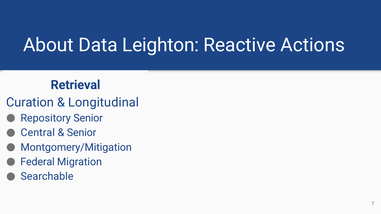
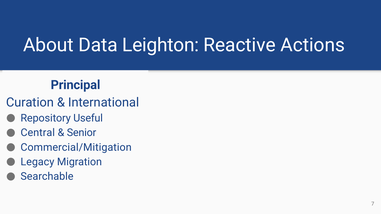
Retrieval: Retrieval -> Principal (75, 85)
Longitudinal: Longitudinal -> International (104, 103)
Repository Senior: Senior -> Useful (88, 118)
Montgomery/Mitigation: Montgomery/Mitigation -> Commercial/Mitigation (76, 147)
Federal: Federal -> Legacy (37, 162)
